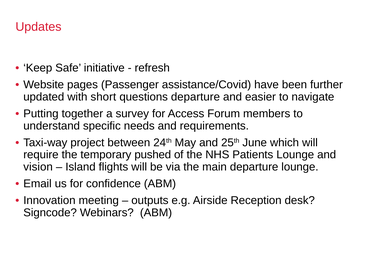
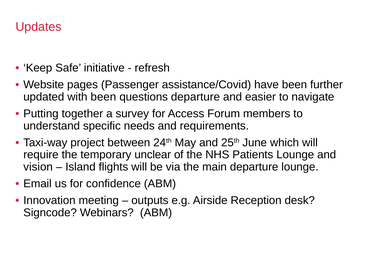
with short: short -> been (103, 97)
pushed: pushed -> unclear (153, 155)
